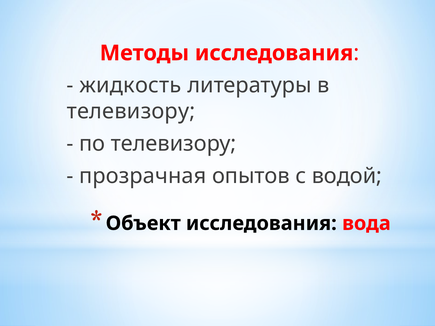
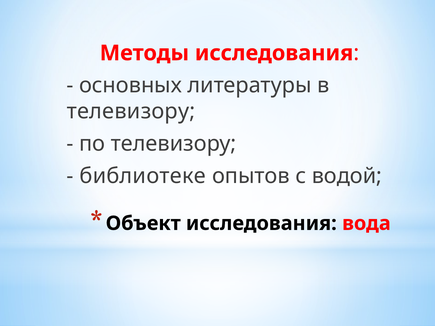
жидкость: жидкость -> основных (130, 85)
прозрачная: прозрачная -> библиотеке (143, 176)
